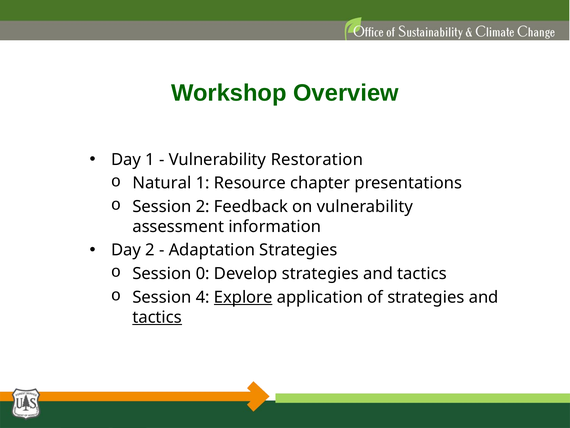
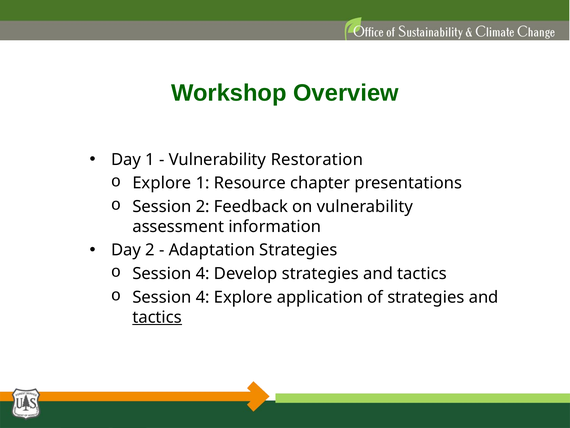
Natural: Natural -> Explore (162, 183)
0: 0 -> 4 (203, 273)
Explore underline: present -> none (243, 297)
